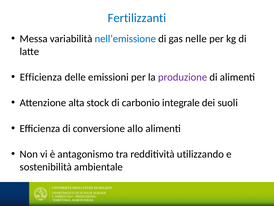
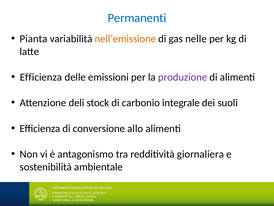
Fertilizzanti: Fertilizzanti -> Permanenti (137, 18)
Messa: Messa -> Pianta (34, 39)
nell’emissione colour: blue -> orange (125, 39)
alta: alta -> deli (76, 103)
utilizzando: utilizzando -> giornaliera (200, 154)
